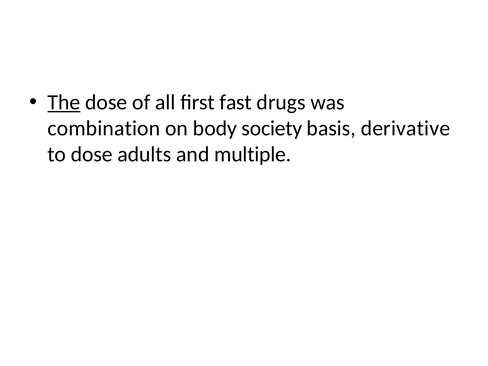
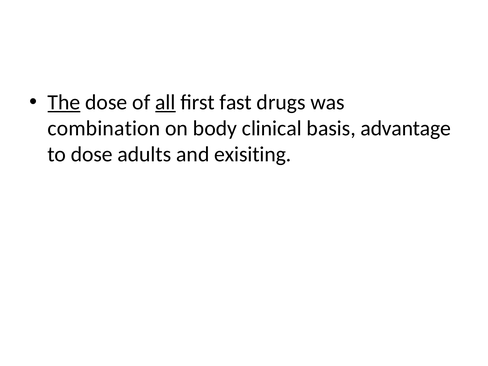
all underline: none -> present (165, 102)
society: society -> clinical (272, 128)
derivative: derivative -> advantage (406, 128)
multiple: multiple -> exisiting (253, 154)
